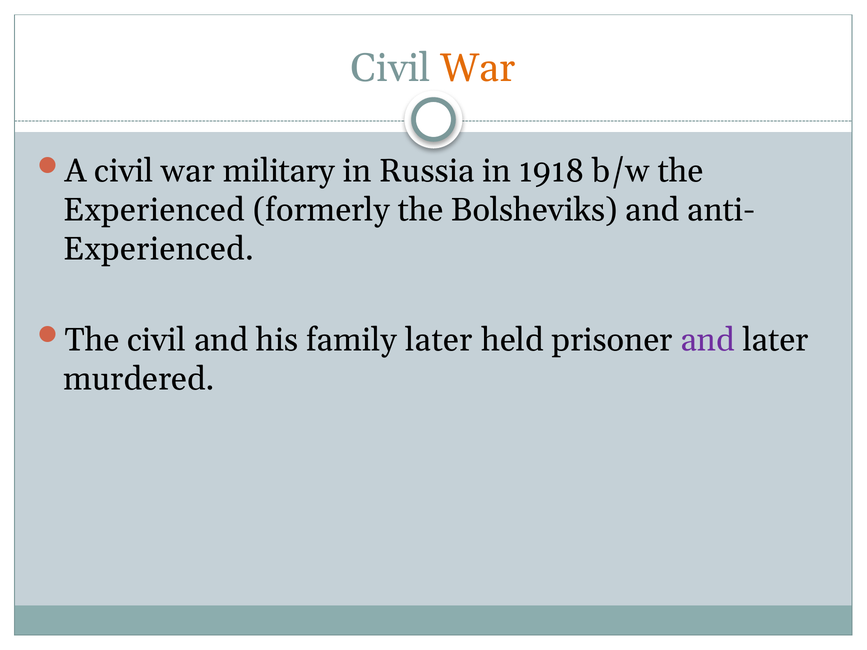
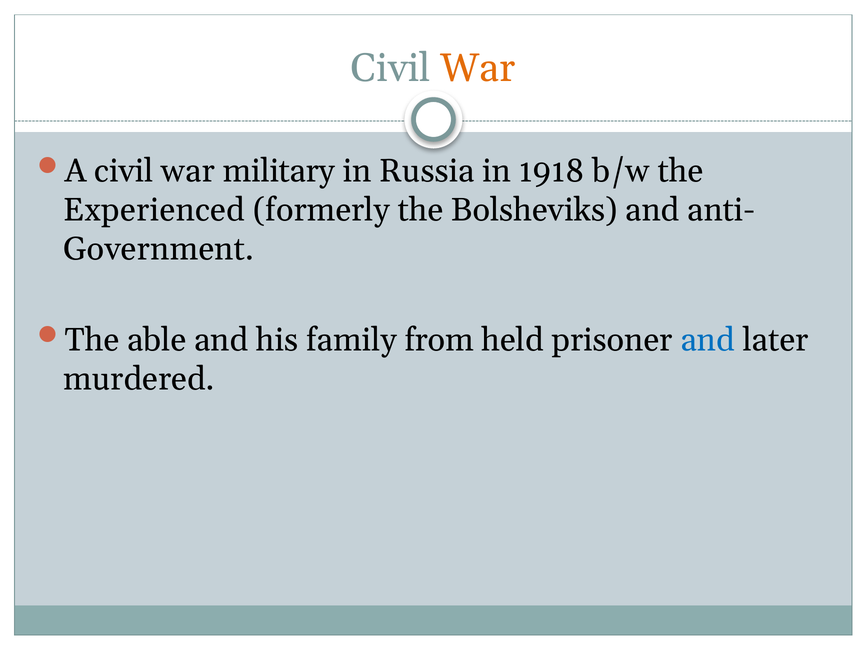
Experienced: Experienced -> Government (159, 249)
The civil: civil -> able (157, 340)
family later: later -> from (439, 340)
and colour: purple -> blue (708, 340)
